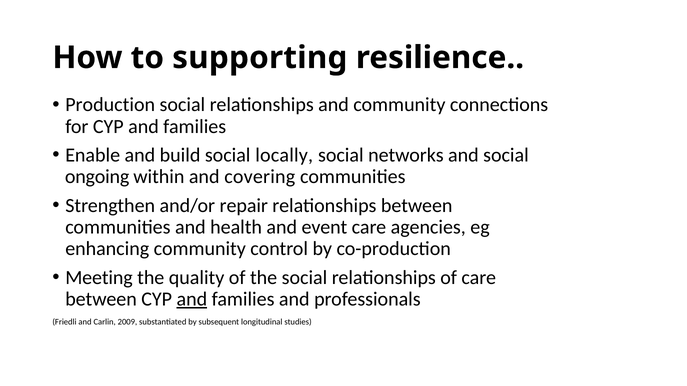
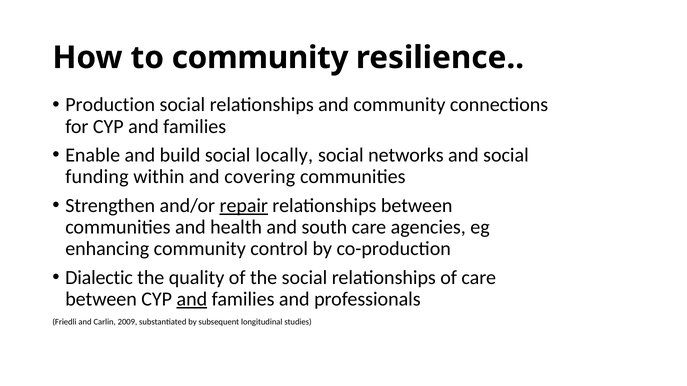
to supporting: supporting -> community (260, 58)
ongoing: ongoing -> funding (97, 177)
repair underline: none -> present (244, 206)
event: event -> south (324, 227)
Meeting: Meeting -> Dialectic (99, 278)
